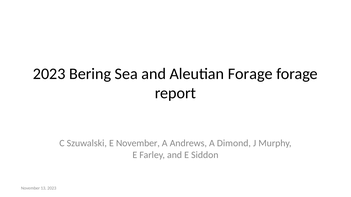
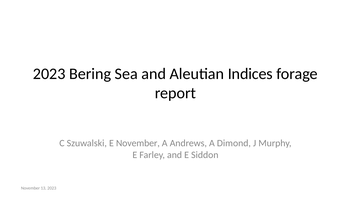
Aleutian Forage: Forage -> Indices (250, 74)
